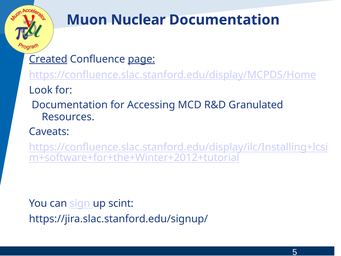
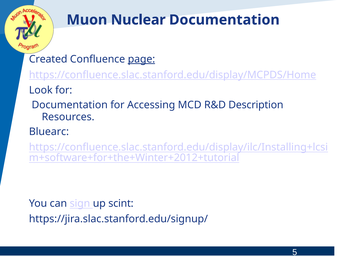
Created underline: present -> none (48, 59)
Granulated: Granulated -> Description (256, 105)
Caveats: Caveats -> Bluearc (49, 131)
